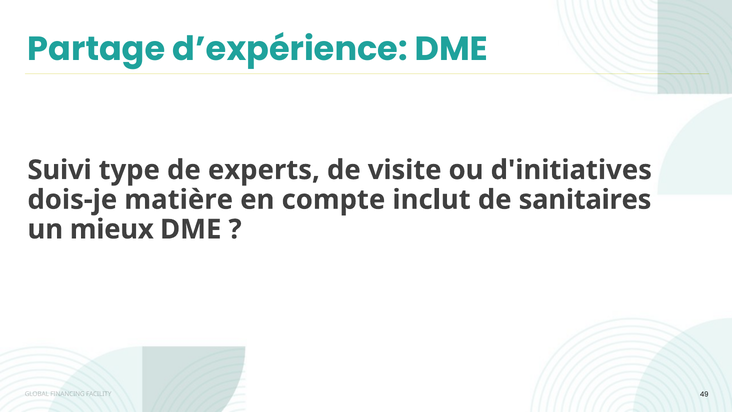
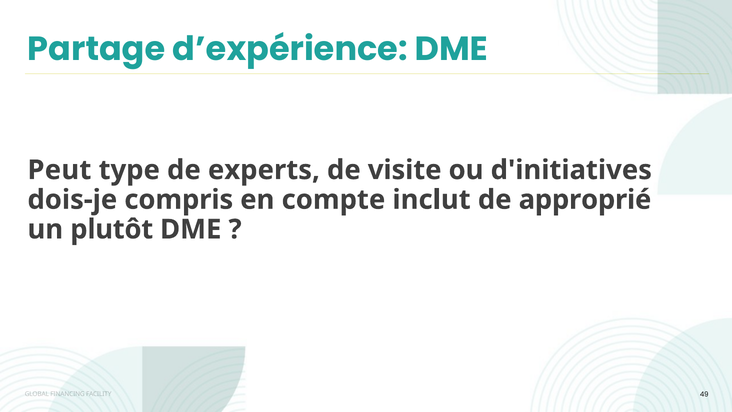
Suivi: Suivi -> Peut (59, 170)
matière: matière -> compris (179, 200)
sanitaires: sanitaires -> approprié (585, 200)
mieux: mieux -> plutôt (112, 229)
